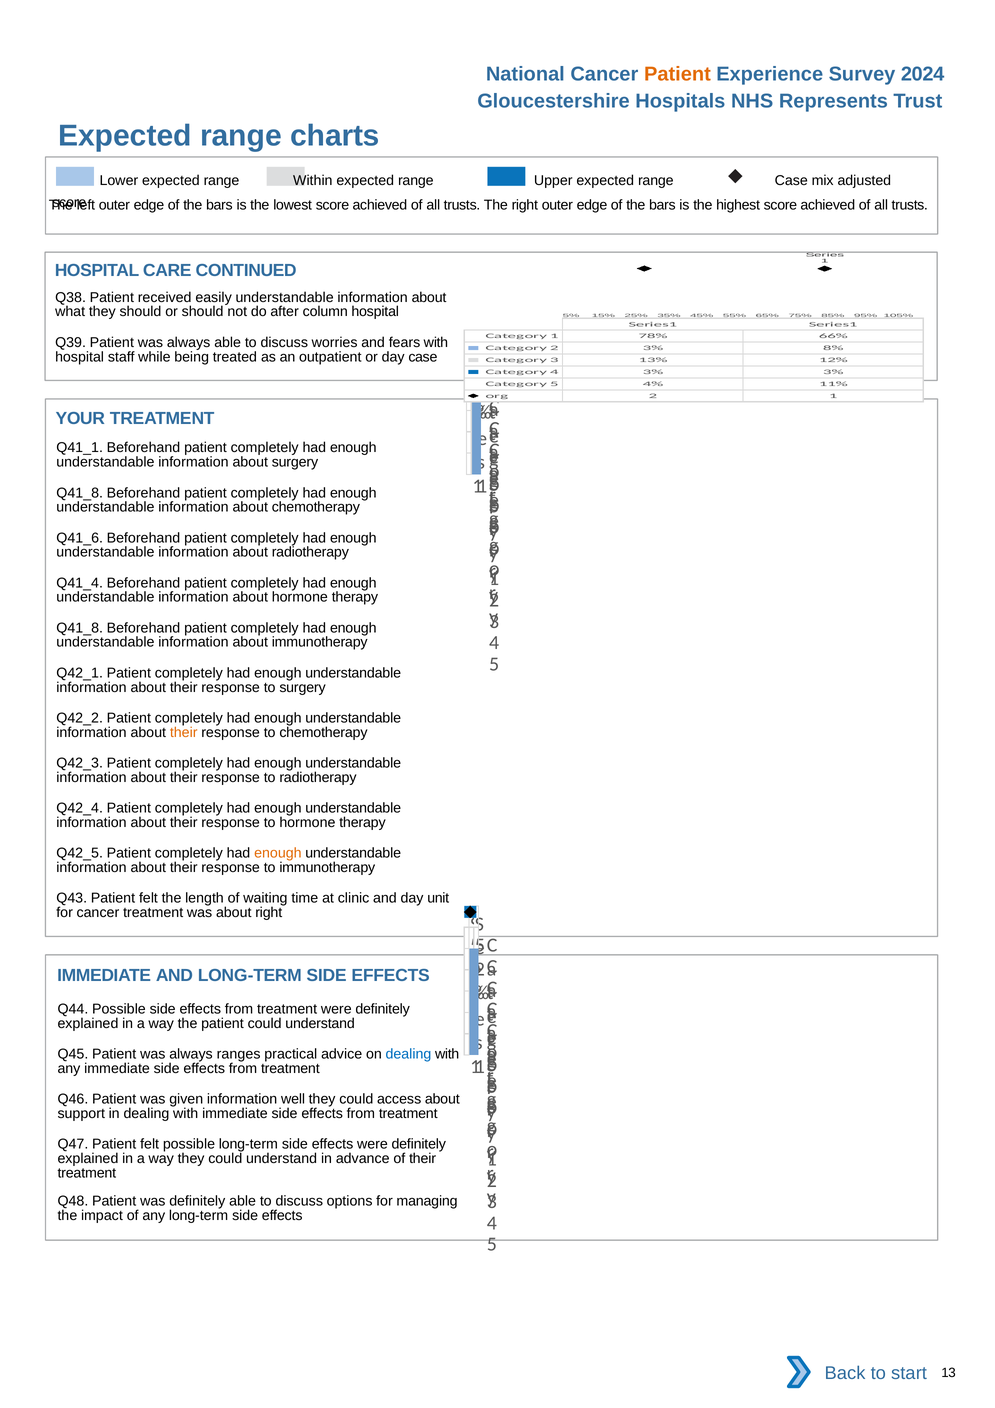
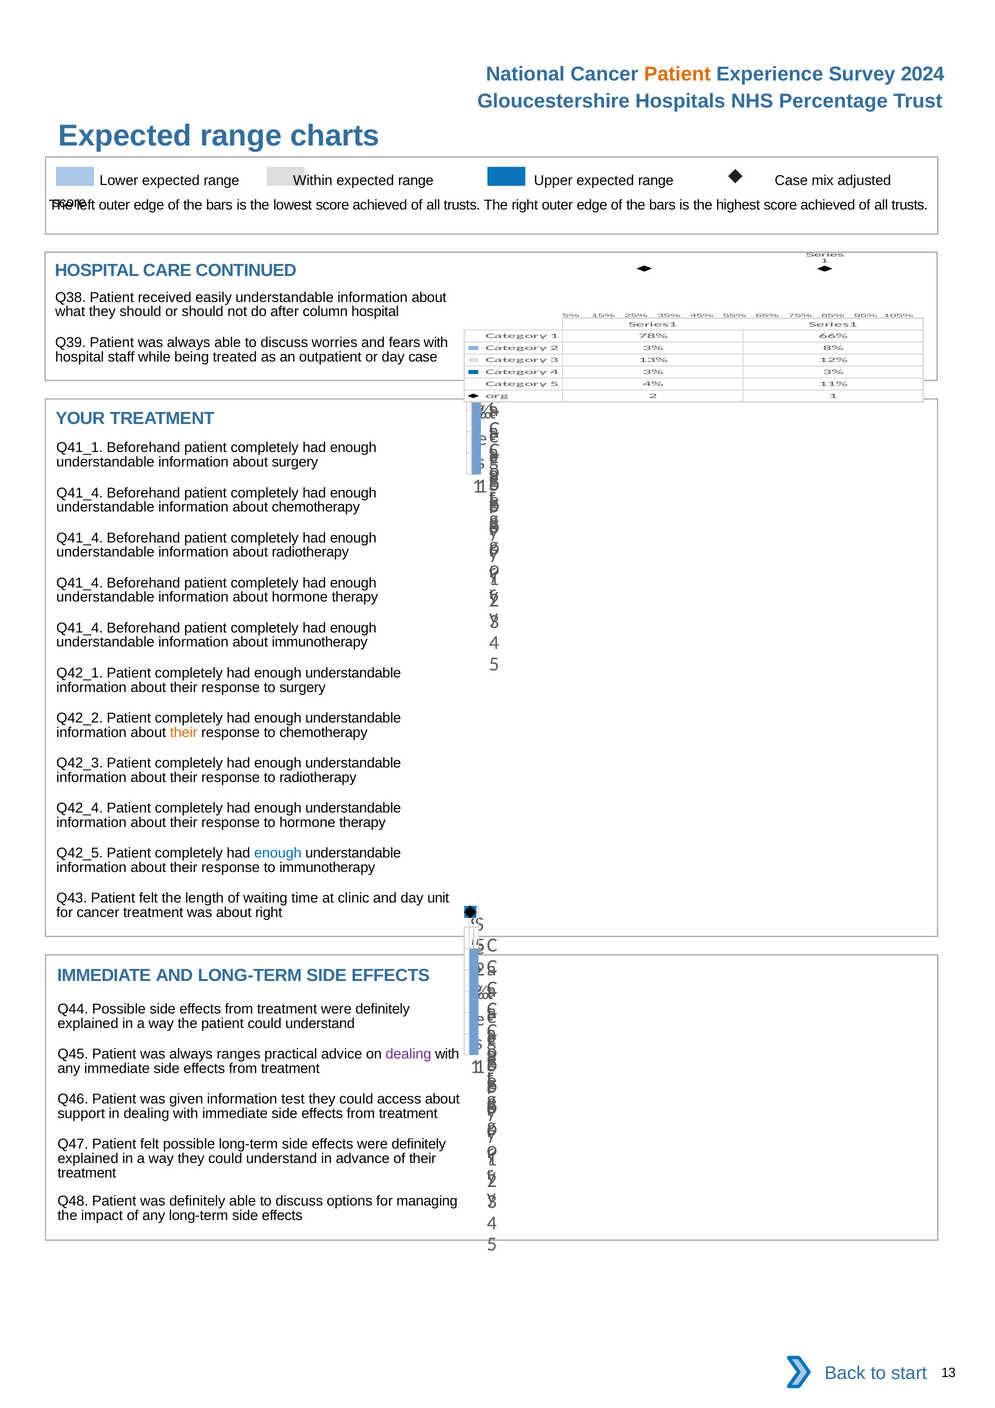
Represents: Represents -> Percentage (833, 101)
Q41_8: Q41_8 -> Q41_4 (80, 493)
Q41_6: Q41_6 -> Q41_4 (80, 538)
Q41_8: Q41_8 -> Q41_4 (80, 628)
enough colour: orange -> blue (278, 853)
dealing colour: blue -> purple (408, 1054)
well: well -> test (293, 1099)
